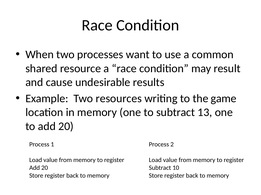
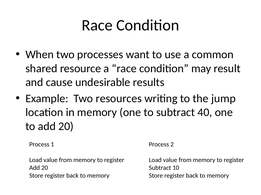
game: game -> jump (224, 99)
13: 13 -> 40 (205, 113)
